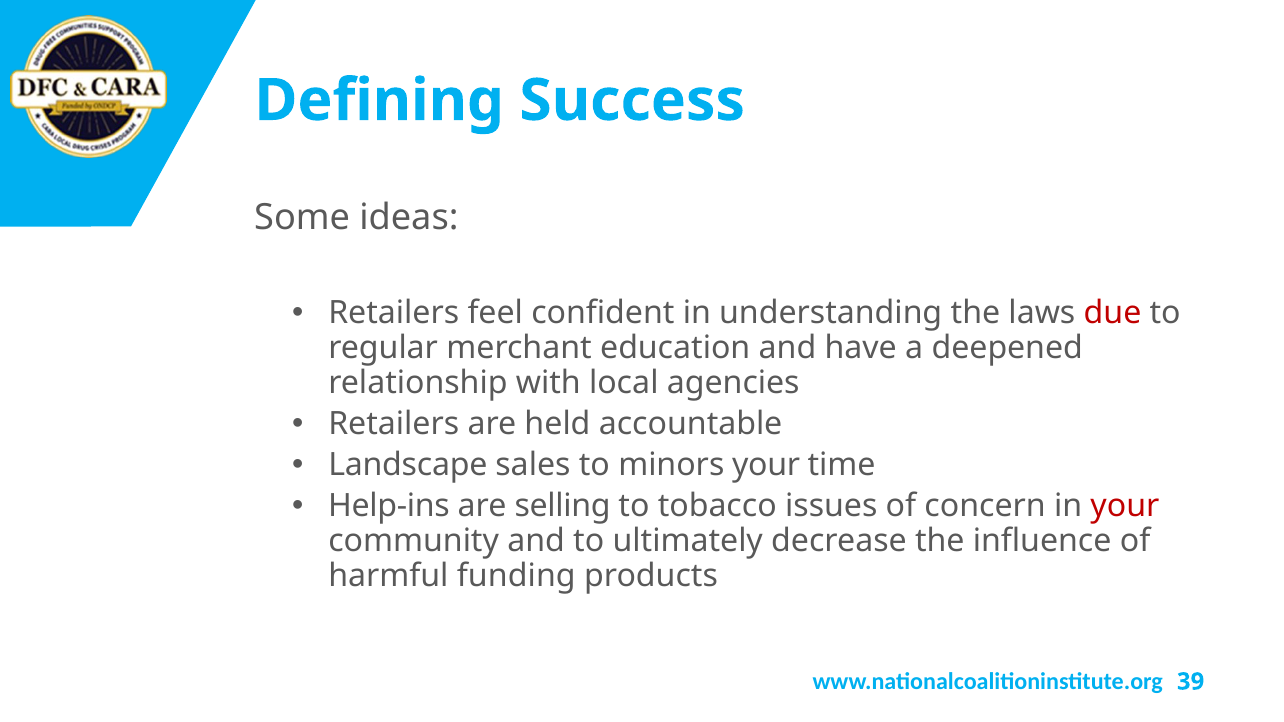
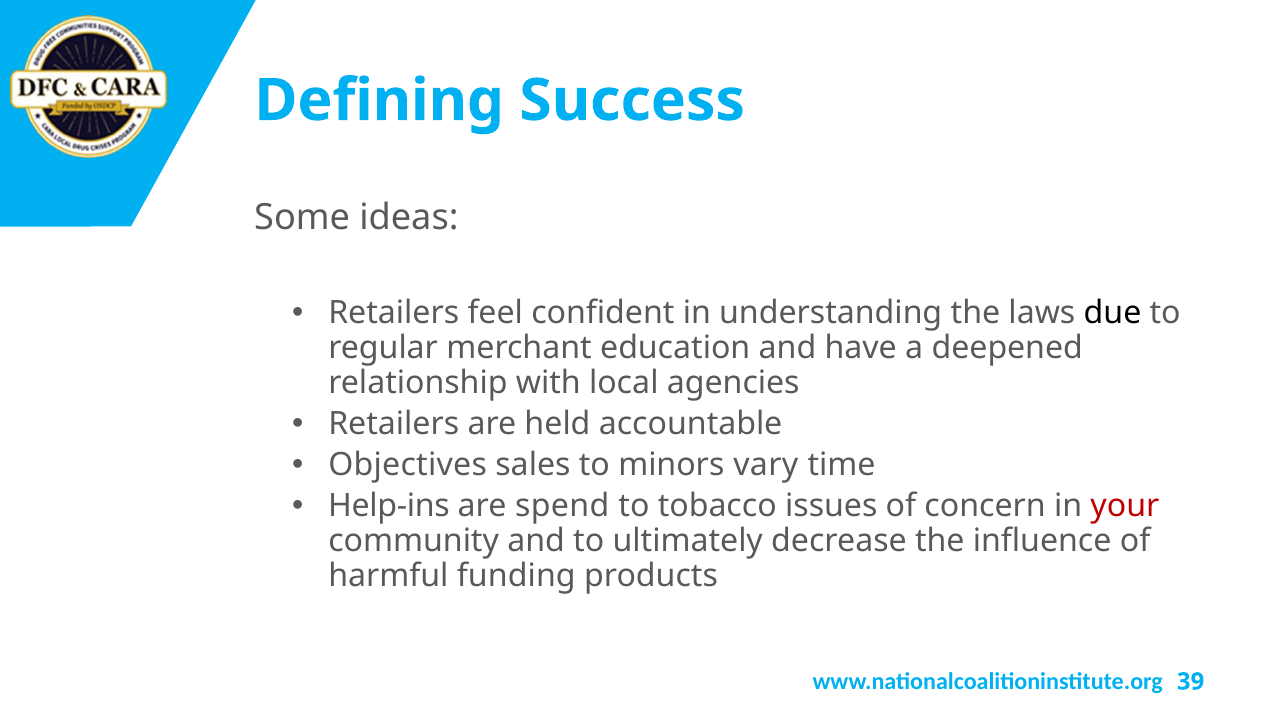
due colour: red -> black (1113, 313)
Landscape: Landscape -> Objectives (408, 465)
minors your: your -> vary (766, 465)
selling: selling -> spend (562, 507)
